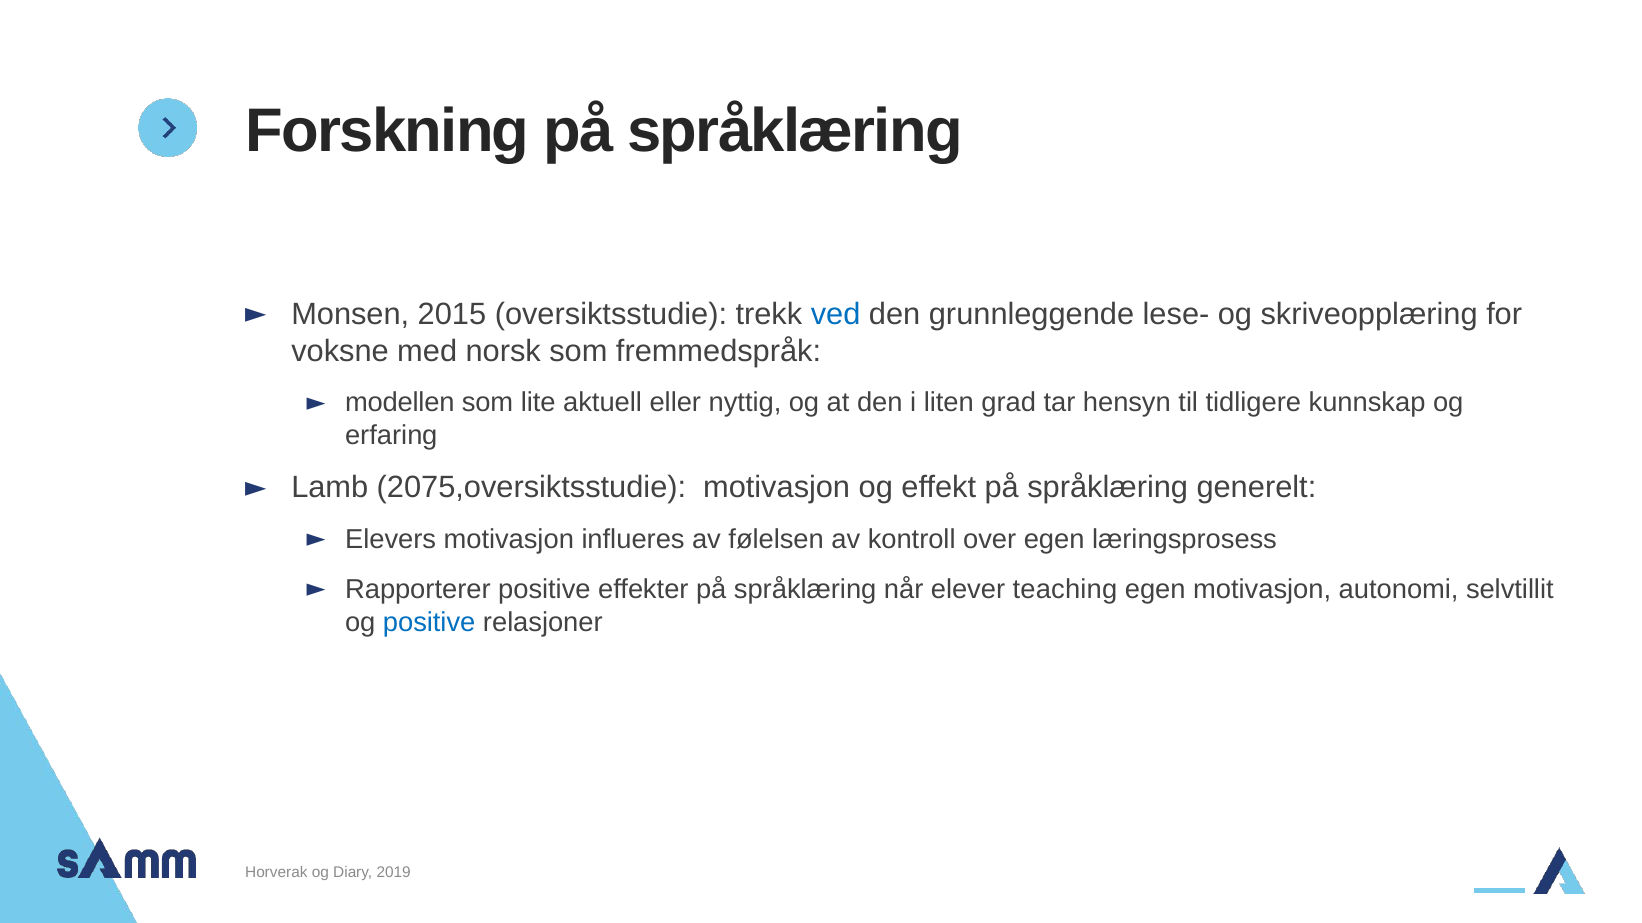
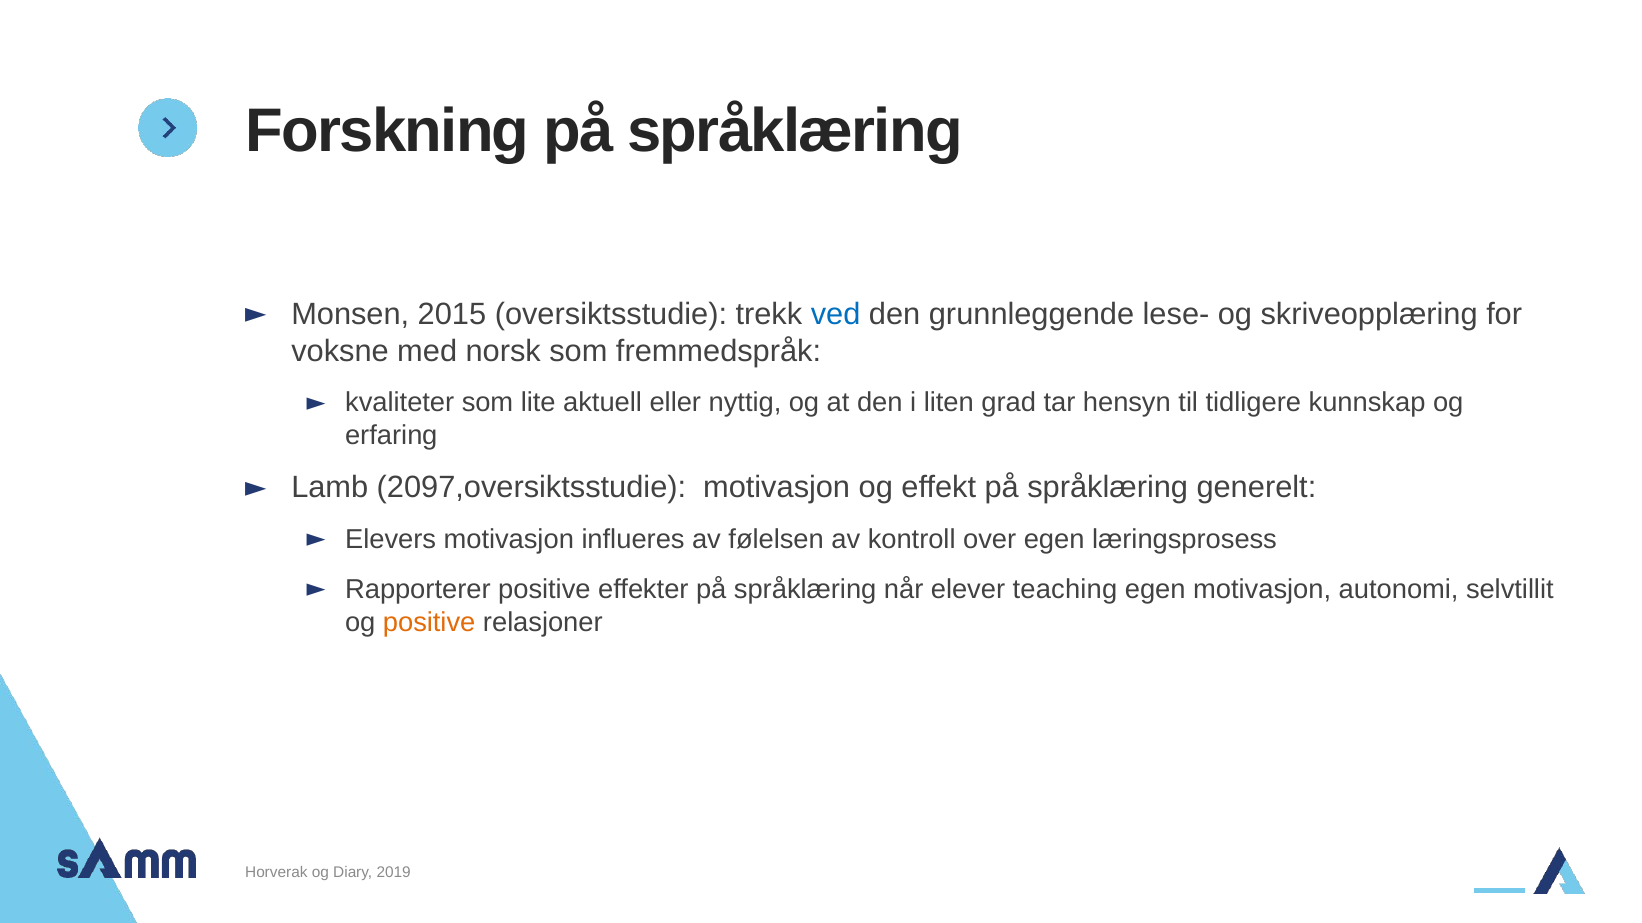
modellen: modellen -> kvaliteter (400, 403)
2075,oversiktsstudie: 2075,oversiktsstudie -> 2097,oversiktsstudie (531, 488)
positive colour: blue -> orange (429, 622)
